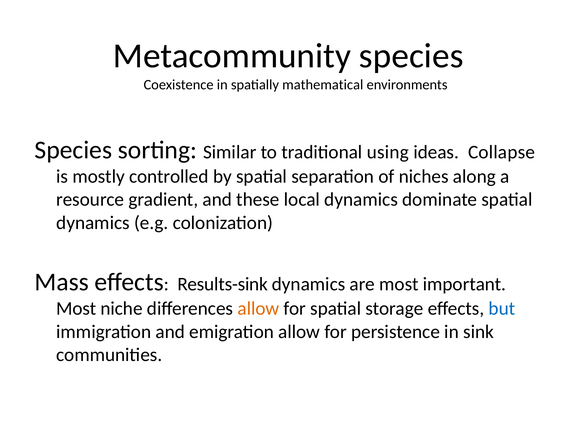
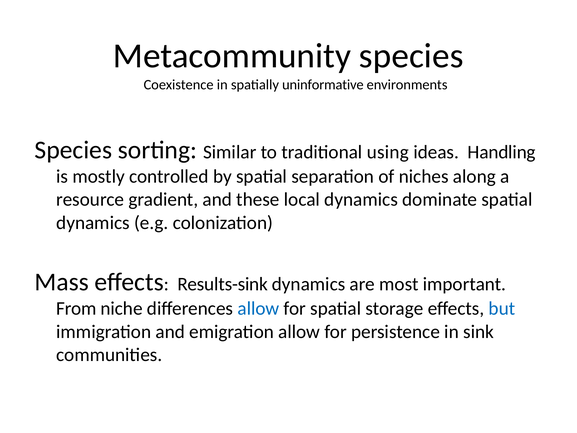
mathematical: mathematical -> uninformative (323, 85)
Collapse: Collapse -> Handling (502, 152)
Most: Most -> From (76, 308)
allow colour: orange -> blue (258, 308)
